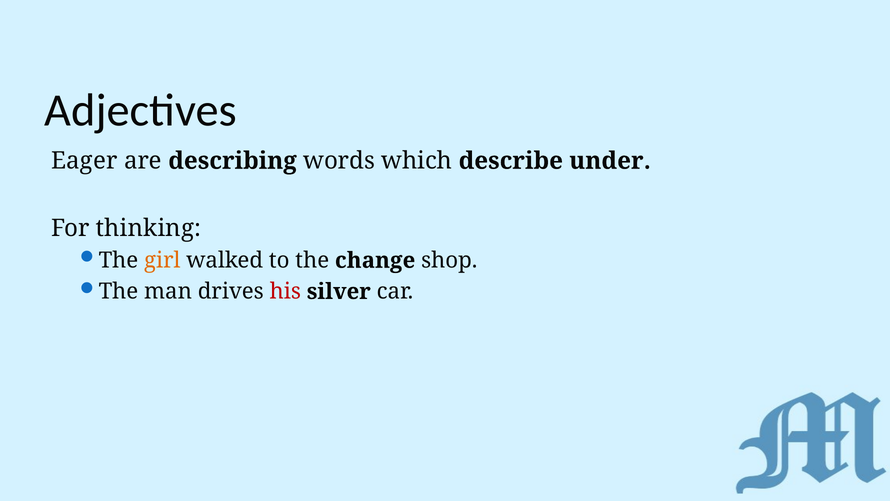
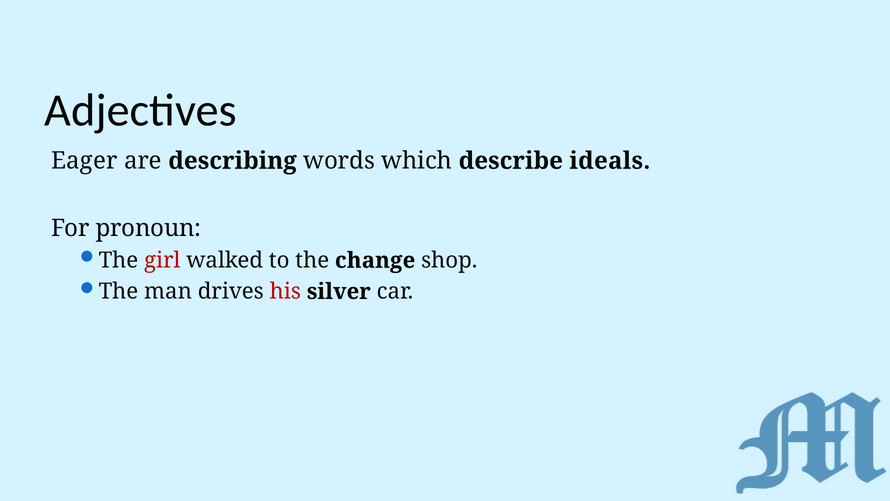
under: under -> ideals (610, 161)
thinking: thinking -> pronoun (149, 228)
girl colour: orange -> red (162, 260)
